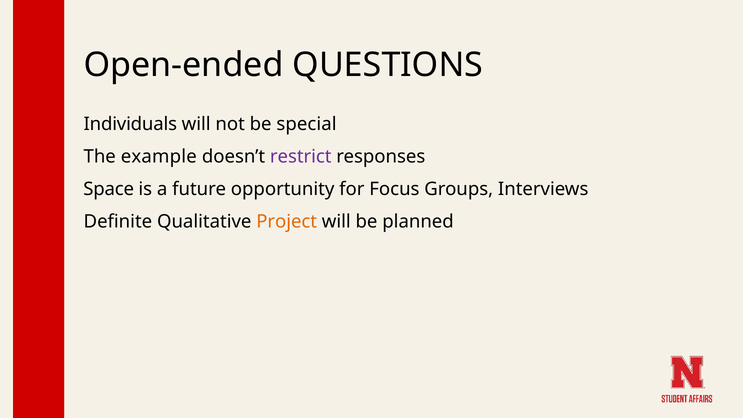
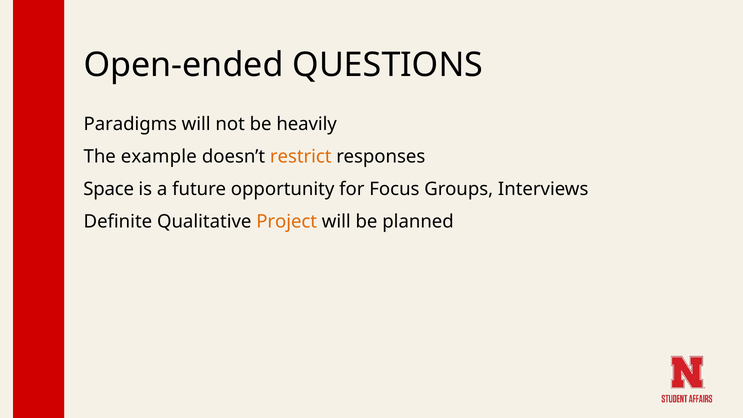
Individuals: Individuals -> Paradigms (130, 124)
special: special -> heavily (307, 124)
restrict colour: purple -> orange (301, 157)
